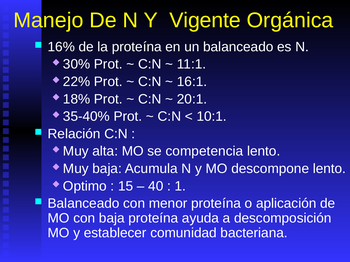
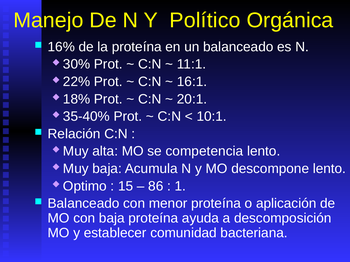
Vigente: Vigente -> Político (205, 20)
40: 40 -> 86 (156, 186)
